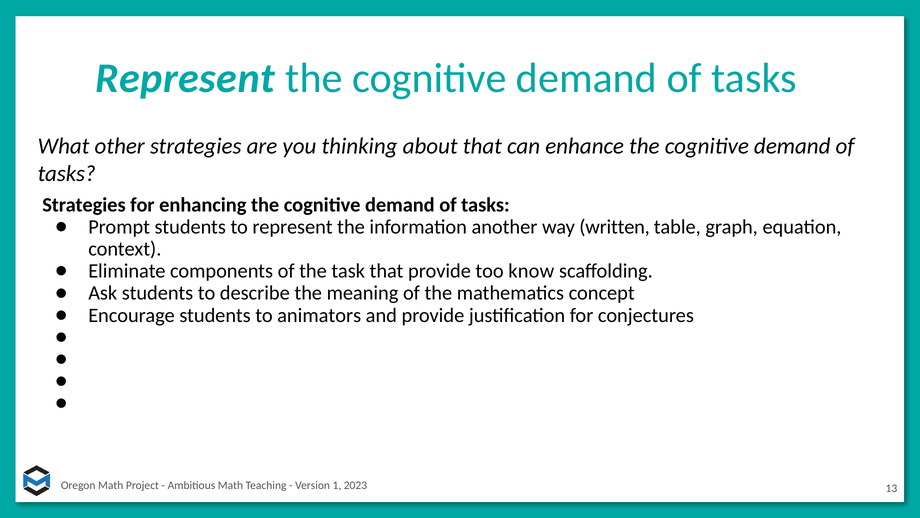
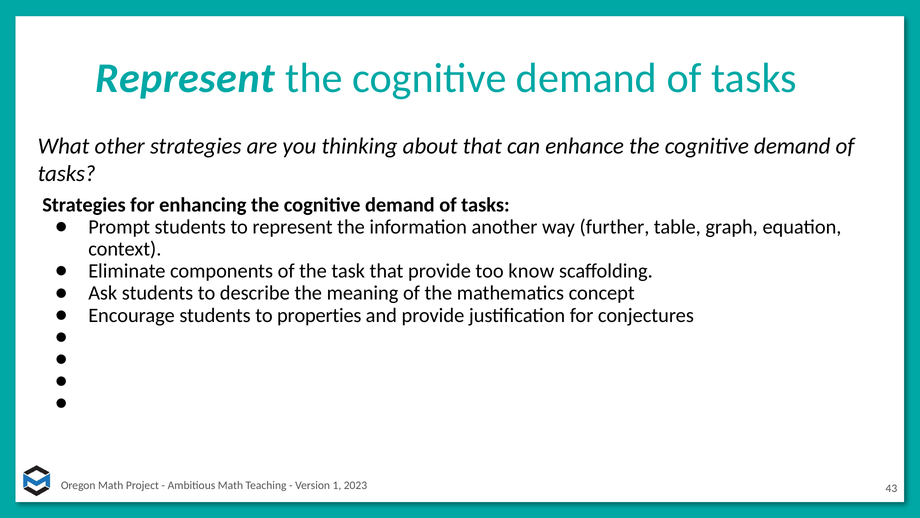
written: written -> further (614, 227)
animators: animators -> properties (319, 315)
13: 13 -> 43 (891, 488)
